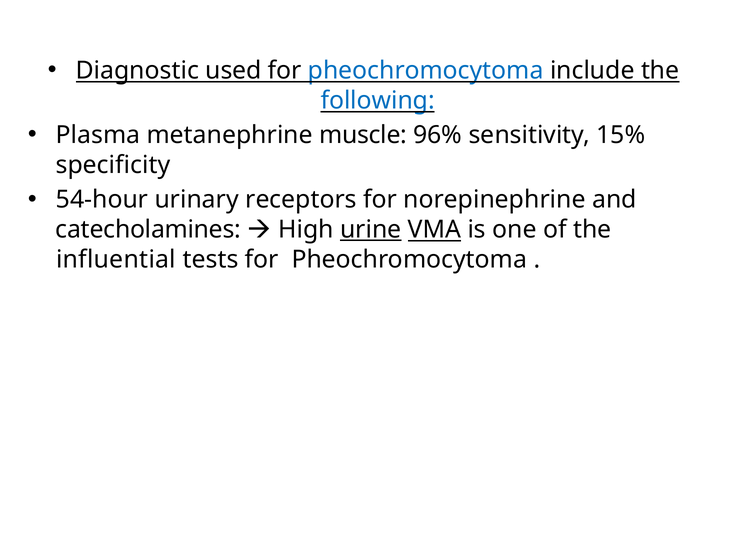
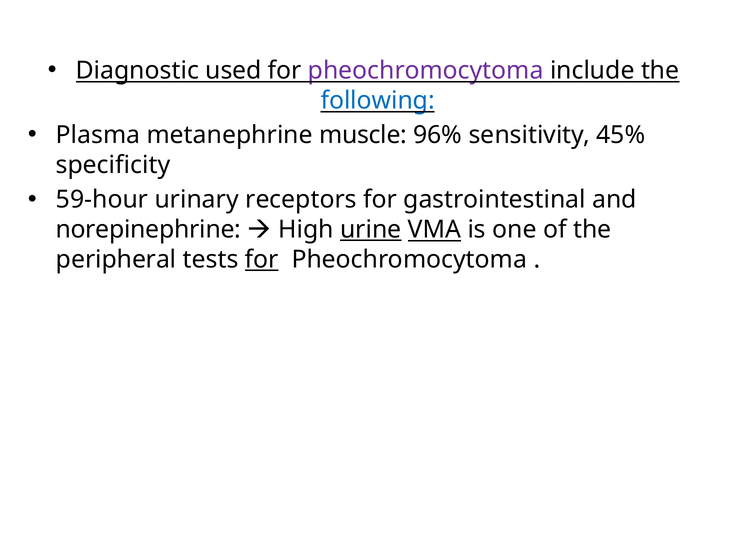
pheochromocytoma colour: blue -> purple (426, 70)
15%: 15% -> 45% (621, 135)
54-hour: 54-hour -> 59-hour (102, 200)
norepinephrine: norepinephrine -> gastrointestinal (494, 200)
catecholamines: catecholamines -> norepinephrine (148, 229)
influential: influential -> peripheral (116, 259)
for underline: none -> present (262, 259)
